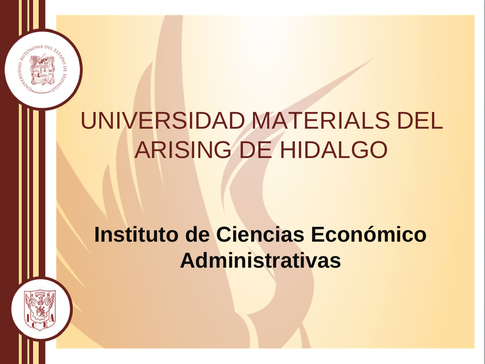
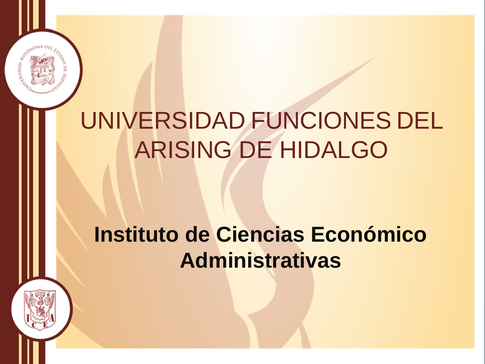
MATERIALS: MATERIALS -> FUNCIONES (321, 121)
